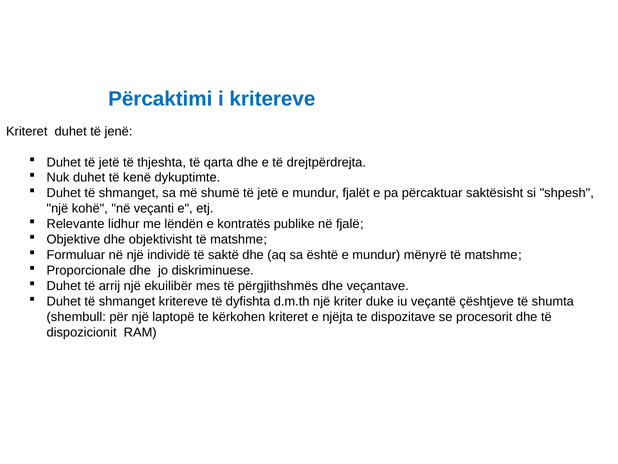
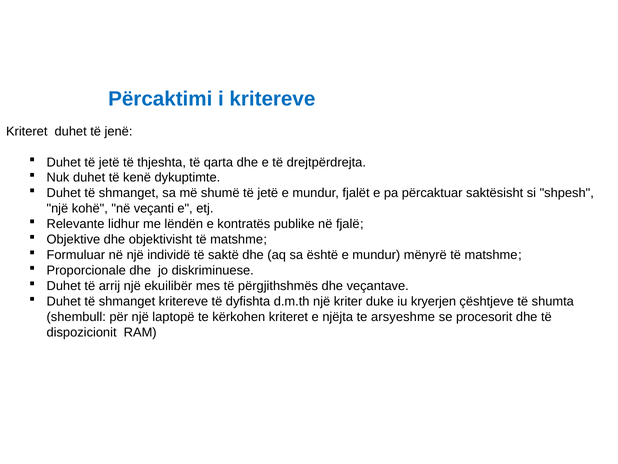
veçantë: veçantë -> kryerjen (433, 301)
dispozitave: dispozitave -> arsyeshme (403, 317)
